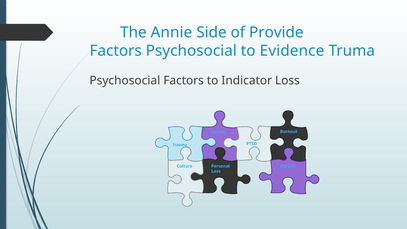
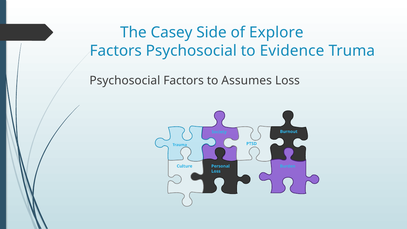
Annie: Annie -> Casey (172, 33)
Provide: Provide -> Explore (276, 33)
Indicator: Indicator -> Assumes (247, 81)
